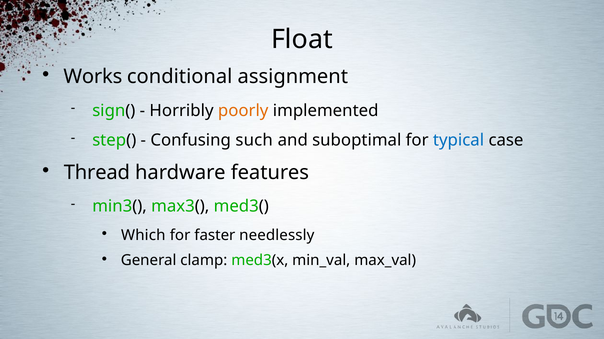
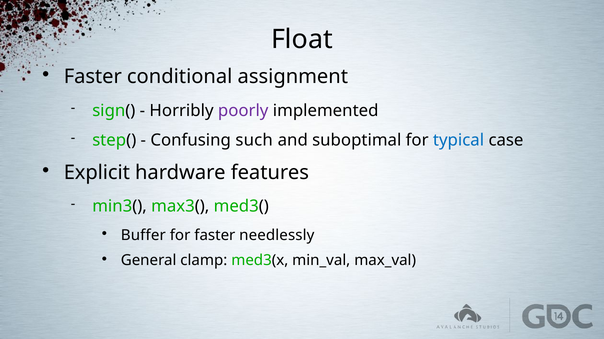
Works: Works -> Faster (93, 77)
poorly colour: orange -> purple (243, 111)
Thread: Thread -> Explicit (97, 173)
Which: Which -> Buffer (143, 236)
